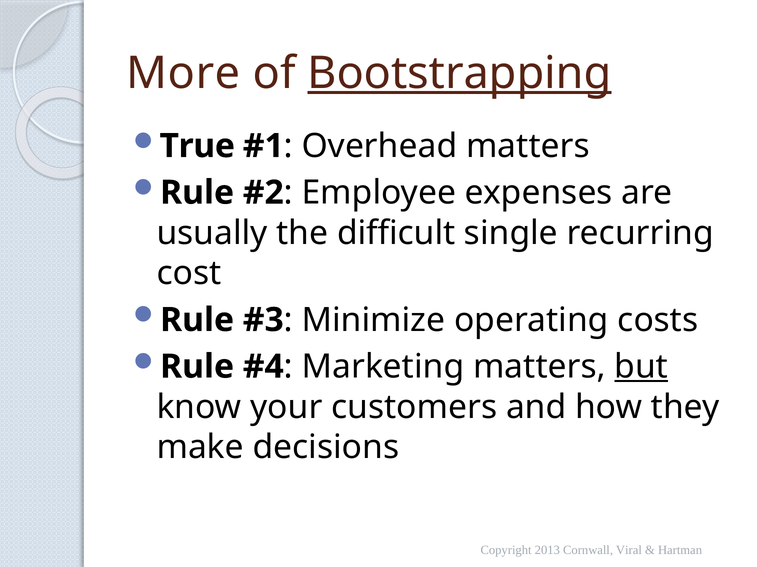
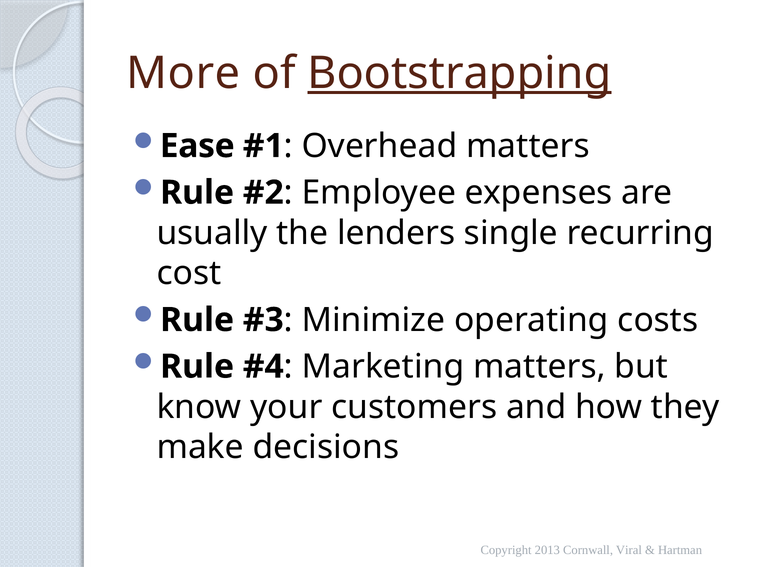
True: True -> Ease (197, 146)
difficult: difficult -> lenders (396, 233)
but underline: present -> none (641, 367)
